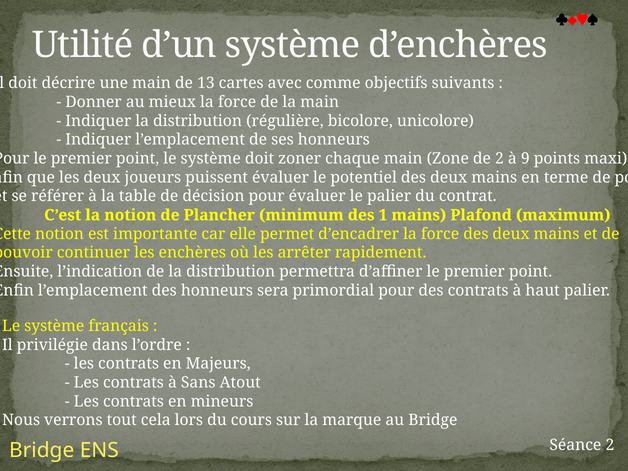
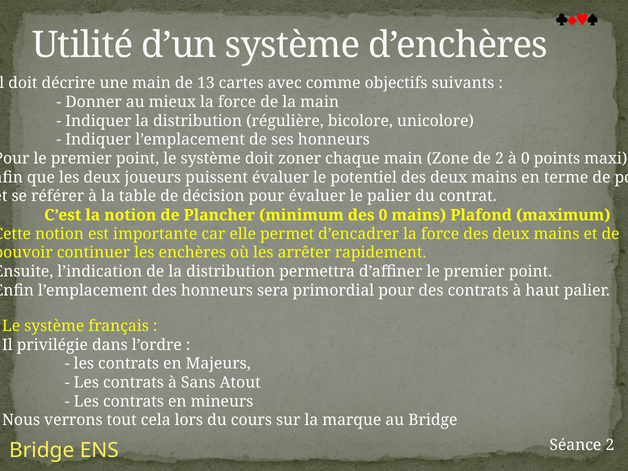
à 9: 9 -> 0 (525, 159)
des 1: 1 -> 0 (383, 215)
